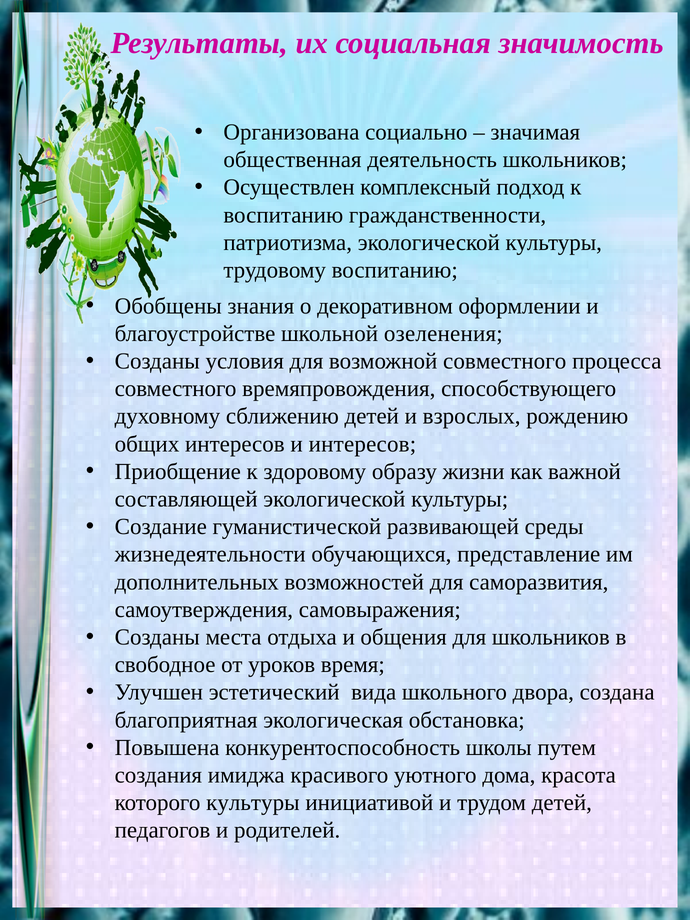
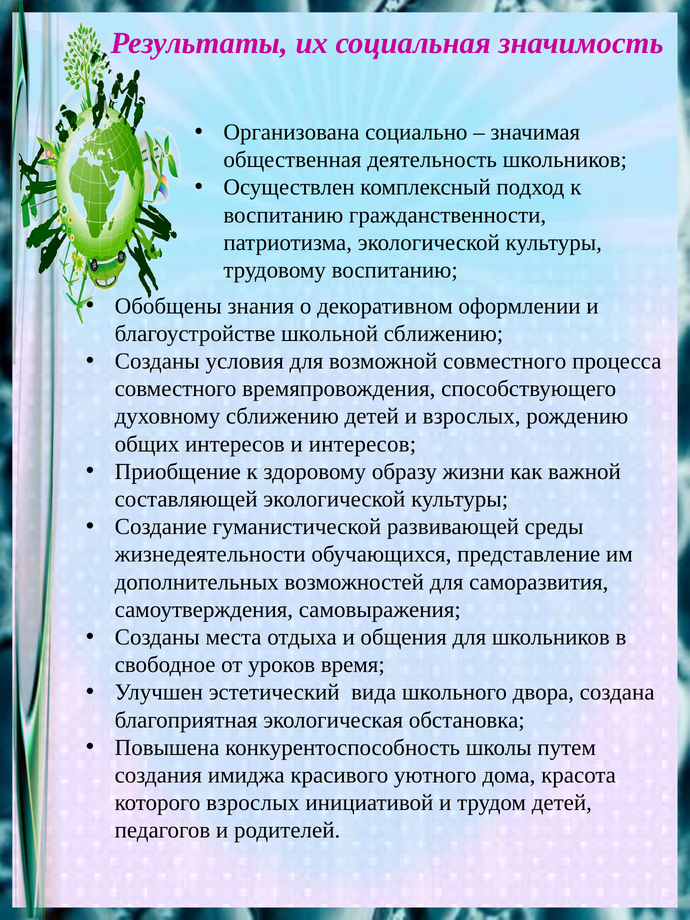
школьной озеленения: озеленения -> сближению (444, 334)
которого культуры: культуры -> взрослых (253, 803)
